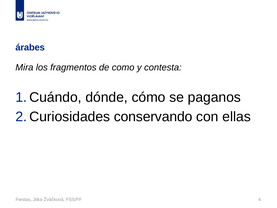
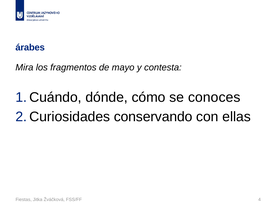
como: como -> mayo (123, 67)
paganos: paganos -> conoces (214, 97)
